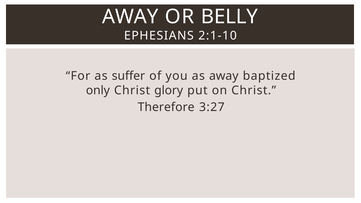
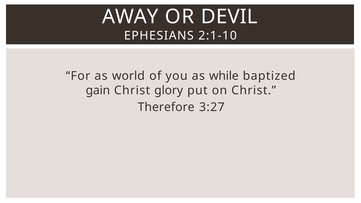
BELLY: BELLY -> DEVIL (229, 17)
suffer: suffer -> world (128, 76)
as away: away -> while (224, 76)
only: only -> gain (98, 90)
